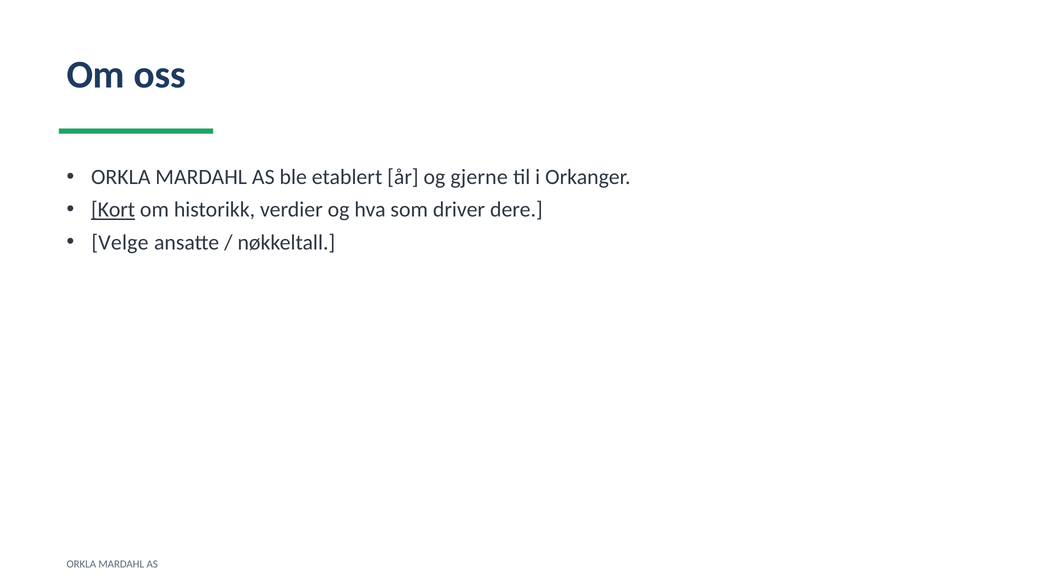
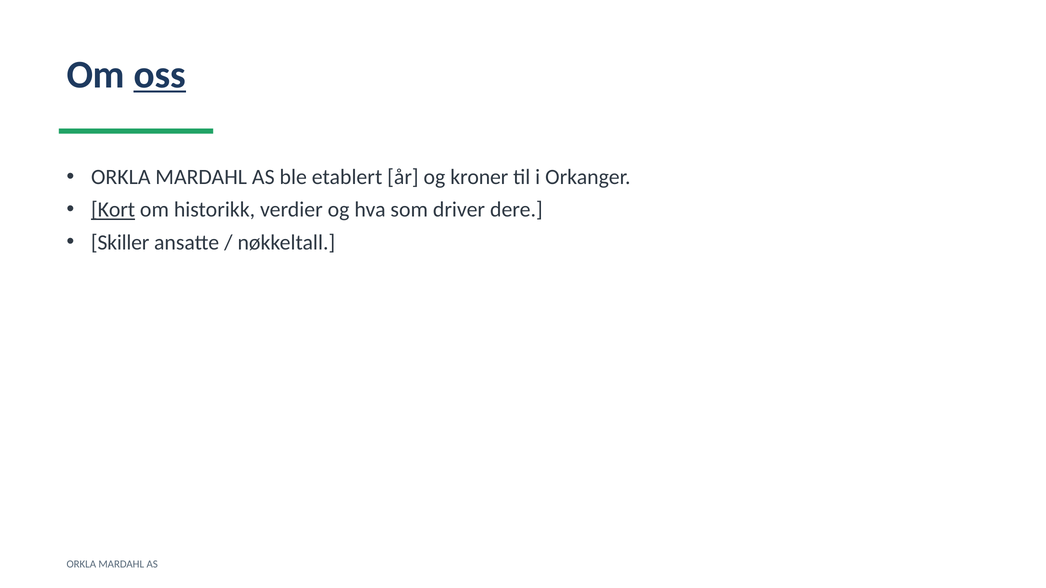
oss underline: none -> present (160, 75)
gjerne: gjerne -> kroner (479, 177)
Velge: Velge -> Skiller (120, 243)
